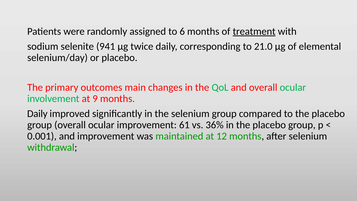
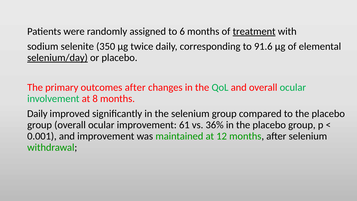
941: 941 -> 350 (106, 46)
21.0: 21.0 -> 91.6 (263, 46)
selenium/day underline: none -> present (57, 58)
outcomes main: main -> after (135, 87)
9: 9 -> 8 (95, 99)
